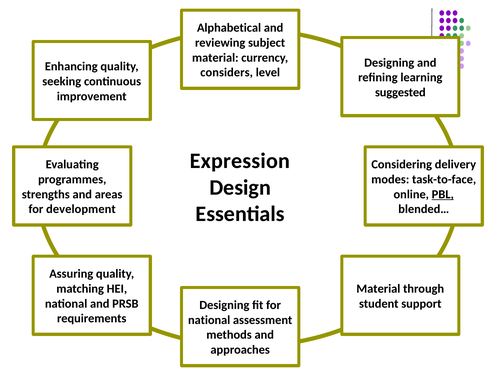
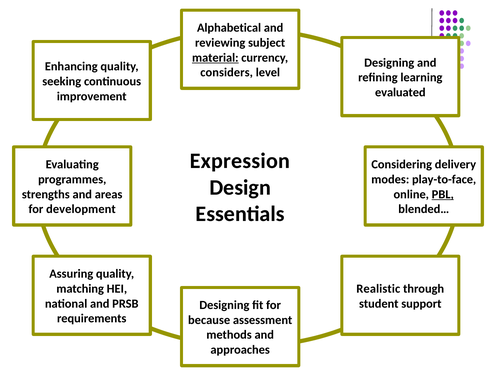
material underline: none -> present (215, 58)
suggested: suggested -> evaluated (400, 92)
task-to-face: task-to-face -> play-to-face (444, 179)
Material: Material -> Realistic (378, 289)
national: national -> because (209, 320)
